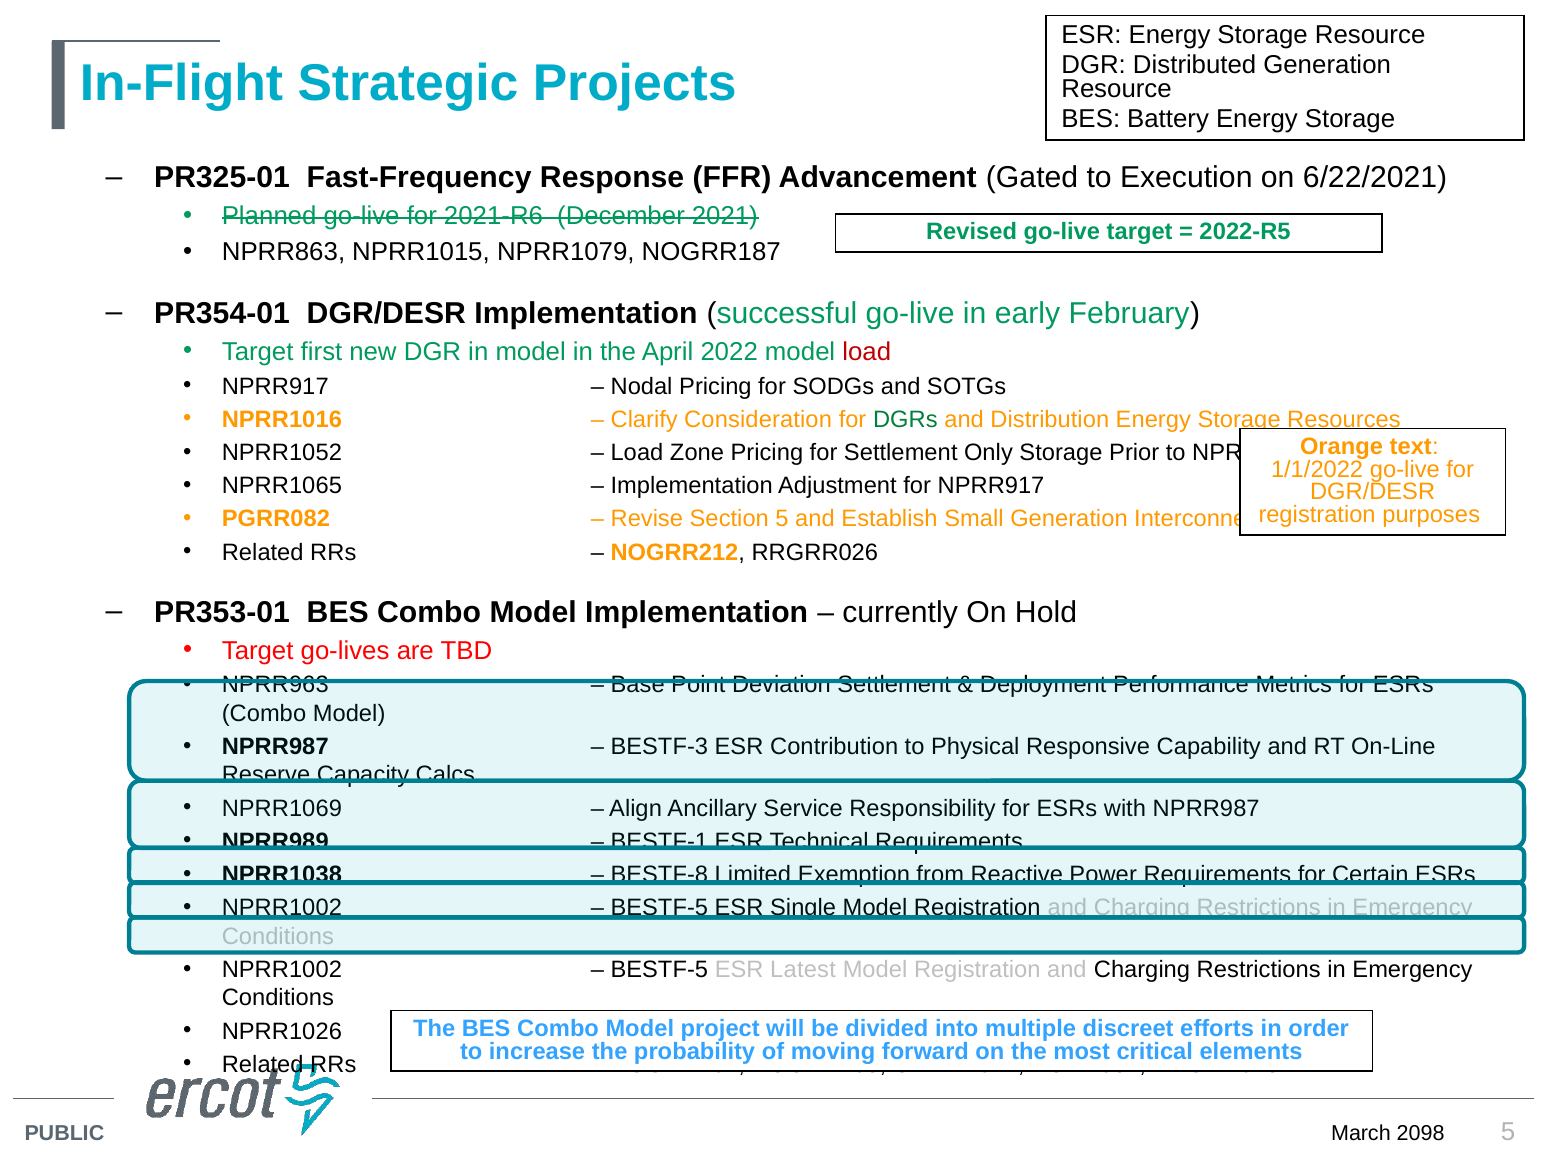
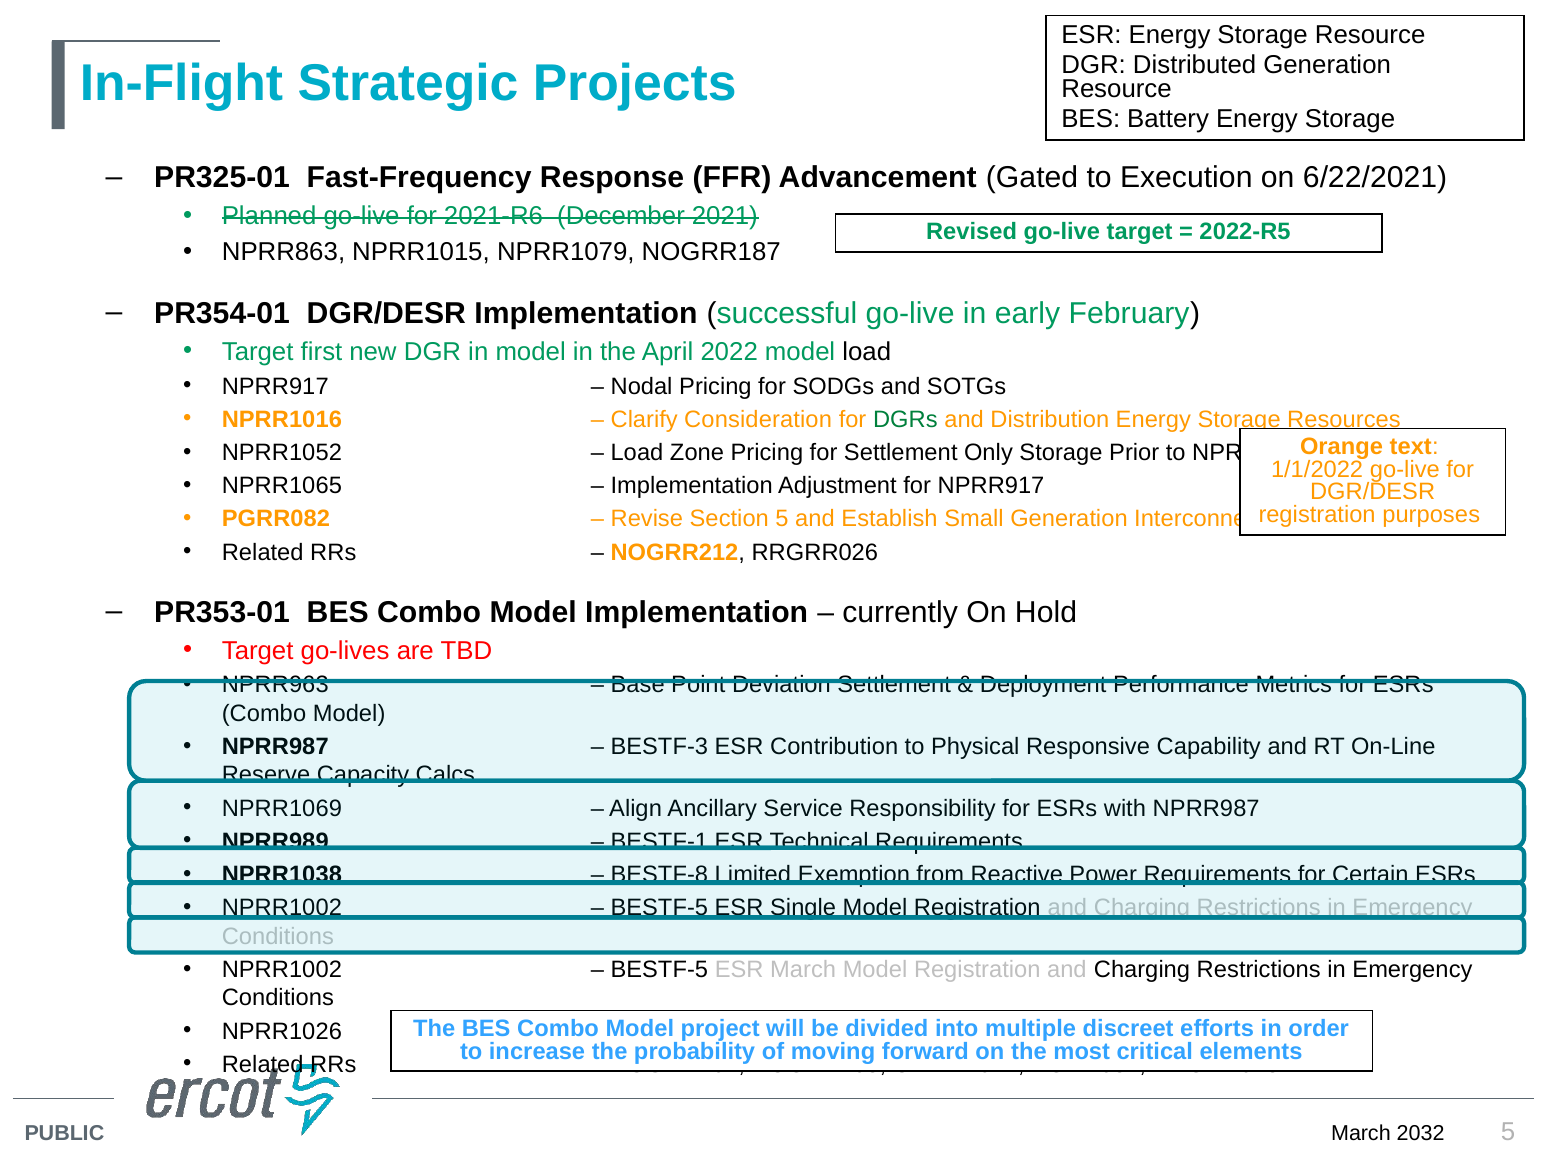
load colour: red -> black (867, 352)
ESR Latest: Latest -> March (803, 969)
2098: 2098 -> 2032 (1421, 1133)
